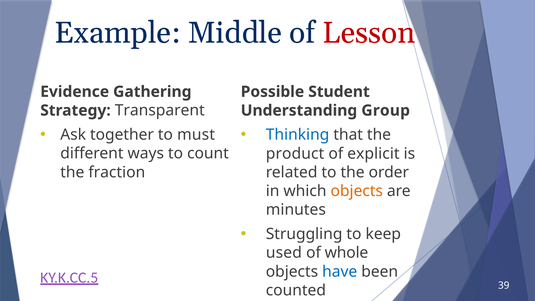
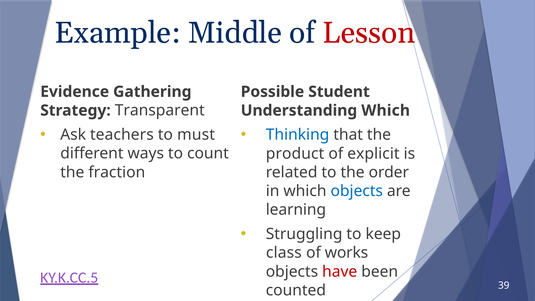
Understanding Group: Group -> Which (386, 110)
together: together -> teachers (122, 135)
objects colour: orange -> blue (357, 191)
minutes: minutes -> learning (296, 210)
used: used -> class (284, 253)
whole: whole -> works (346, 253)
have colour: blue -> red (340, 271)
